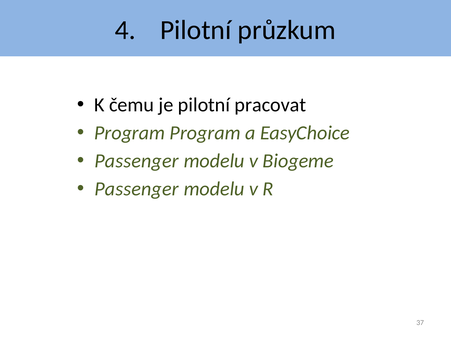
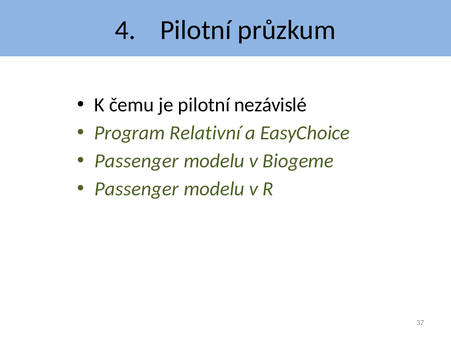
pracovat: pracovat -> nezávislé (270, 105)
Program Program: Program -> Relativní (205, 133)
